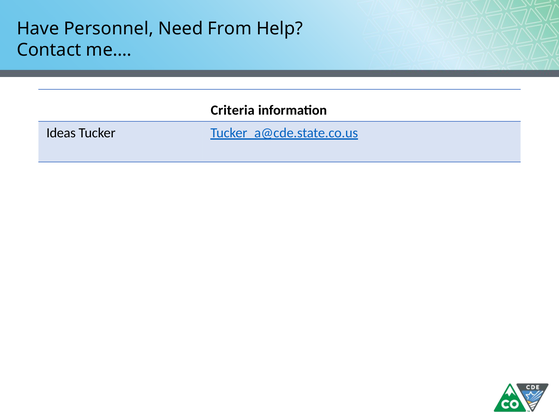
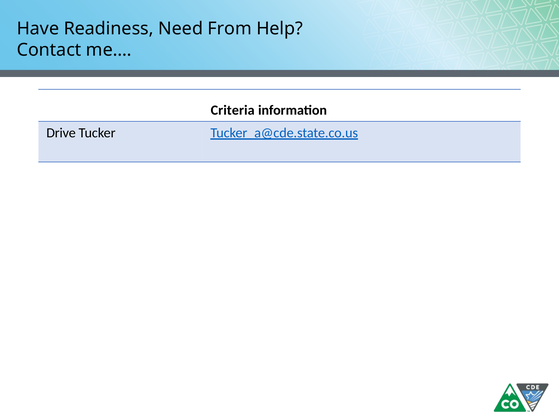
Personnel: Personnel -> Readiness (109, 29)
Ideas: Ideas -> Drive (61, 133)
